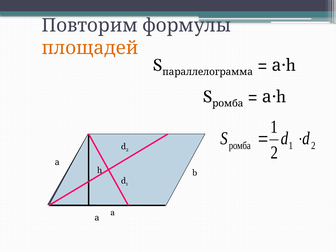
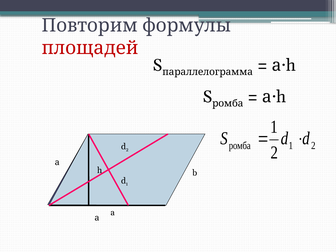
площадей colour: orange -> red (90, 48)
